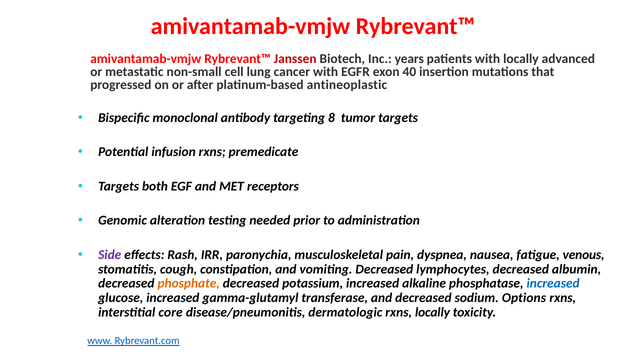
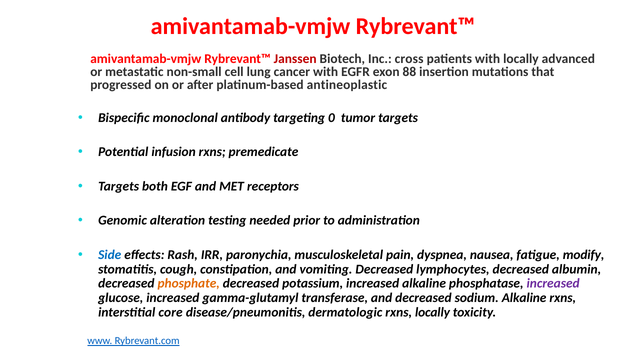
years: years -> cross (409, 59)
40: 40 -> 88 (409, 72)
8: 8 -> 0 (331, 118)
Side colour: purple -> blue (110, 255)
venous: venous -> modify (584, 255)
increased colour: blue -> purple (553, 284)
sodium Options: Options -> Alkaline (524, 298)
